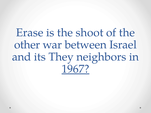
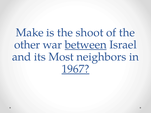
Erase: Erase -> Make (30, 33)
between underline: none -> present (86, 45)
They: They -> Most (61, 57)
